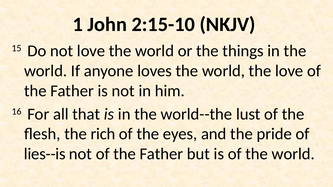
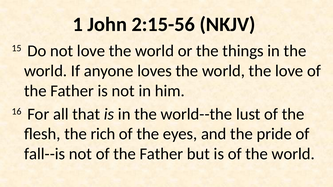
2:15-10: 2:15-10 -> 2:15-56 (163, 25)
lies--is: lies--is -> fall--is (45, 154)
